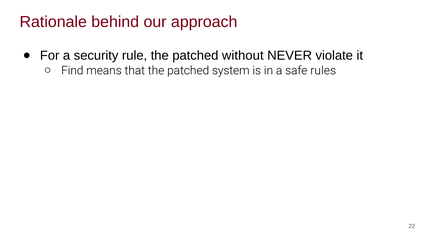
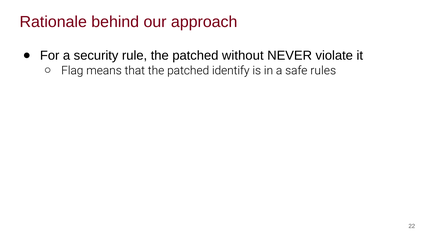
Find: Find -> Flag (72, 70)
system: system -> identify (231, 70)
